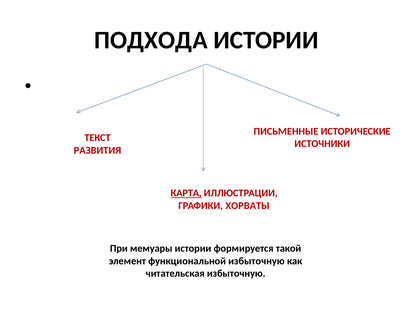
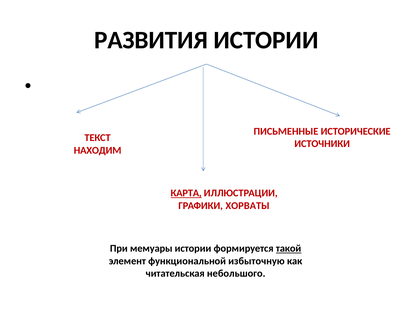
ПОДХОДА: ПОДХОДА -> РАЗВИТИЯ (151, 40)
РАЗВИТИЯ: РАЗВИТИЯ -> НАХОДИМ (98, 150)
такой underline: none -> present (289, 248)
читательская избыточную: избыточную -> небольшого (236, 273)
